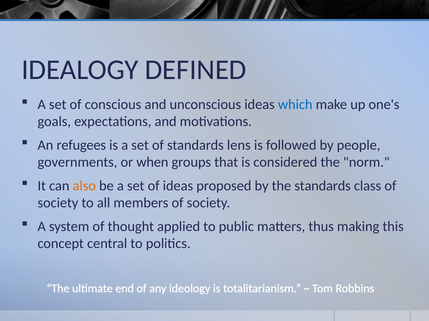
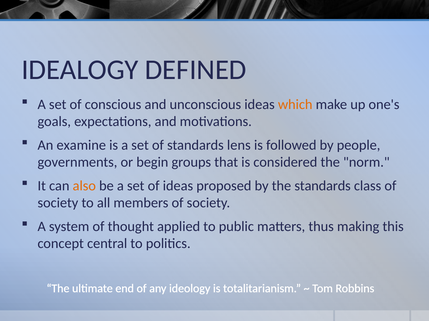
which colour: blue -> orange (295, 105)
refugees: refugees -> examine (81, 145)
when: when -> begin (152, 163)
